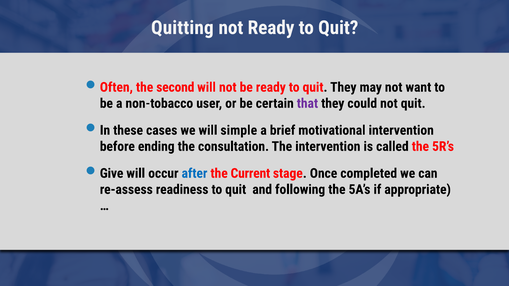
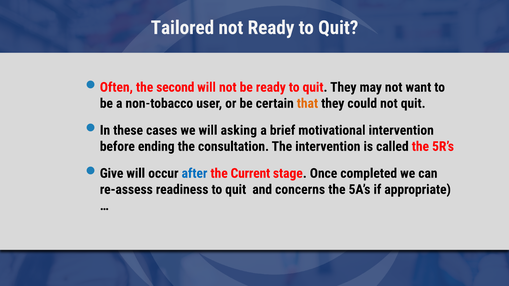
Quitting: Quitting -> Tailored (182, 28)
that colour: purple -> orange (307, 103)
simple: simple -> asking (239, 130)
following: following -> concerns (300, 190)
